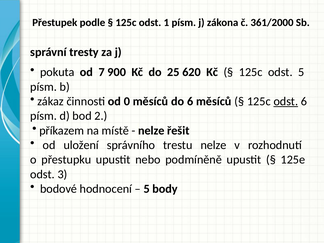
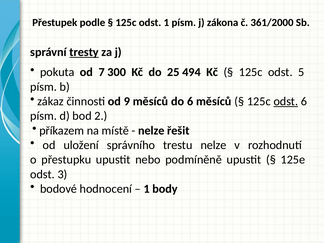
tresty underline: none -> present (84, 52)
900: 900 -> 300 (117, 72)
620: 620 -> 494 (192, 72)
0: 0 -> 9 (127, 101)
5: 5 -> 1 (147, 189)
